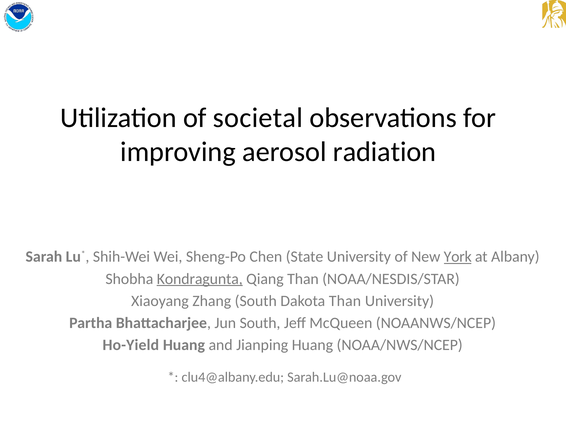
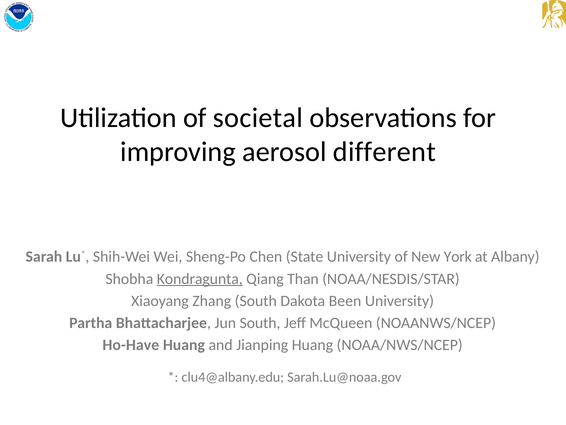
radiation: radiation -> different (384, 152)
York underline: present -> none (458, 256)
Dakota Than: Than -> Been (345, 300)
Ho-Yield: Ho-Yield -> Ho-Have (131, 345)
